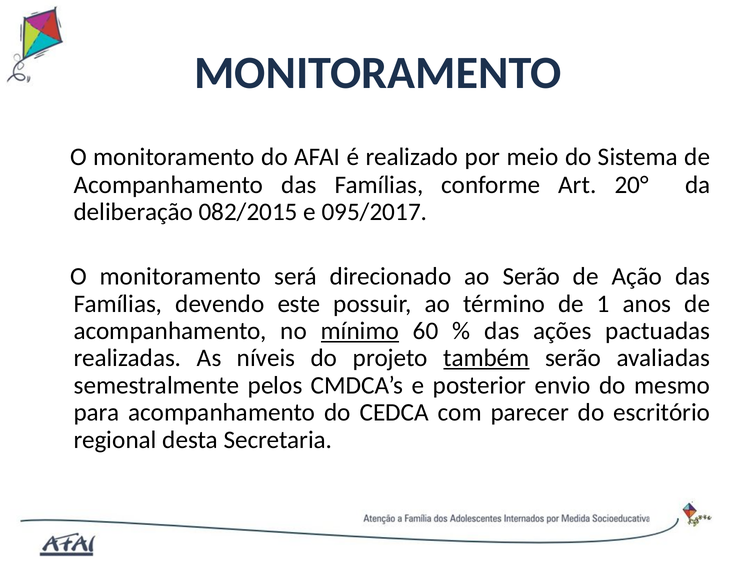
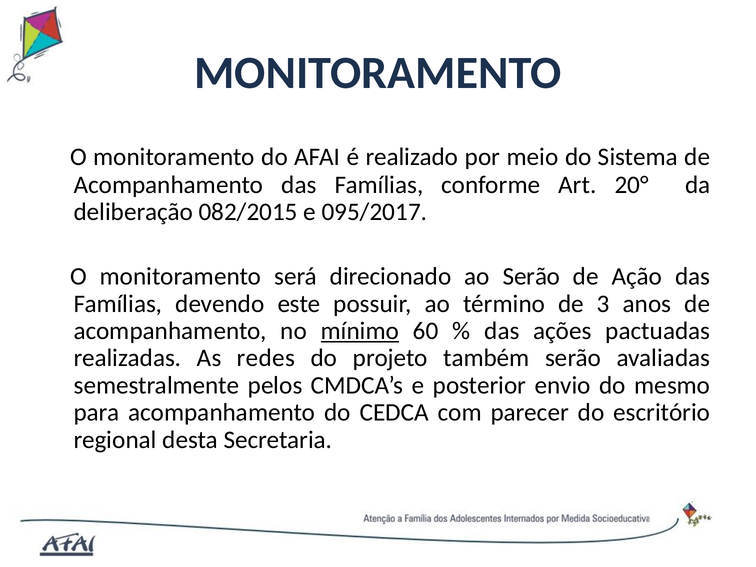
1: 1 -> 3 (603, 304)
níveis: níveis -> redes (266, 358)
também underline: present -> none (486, 358)
